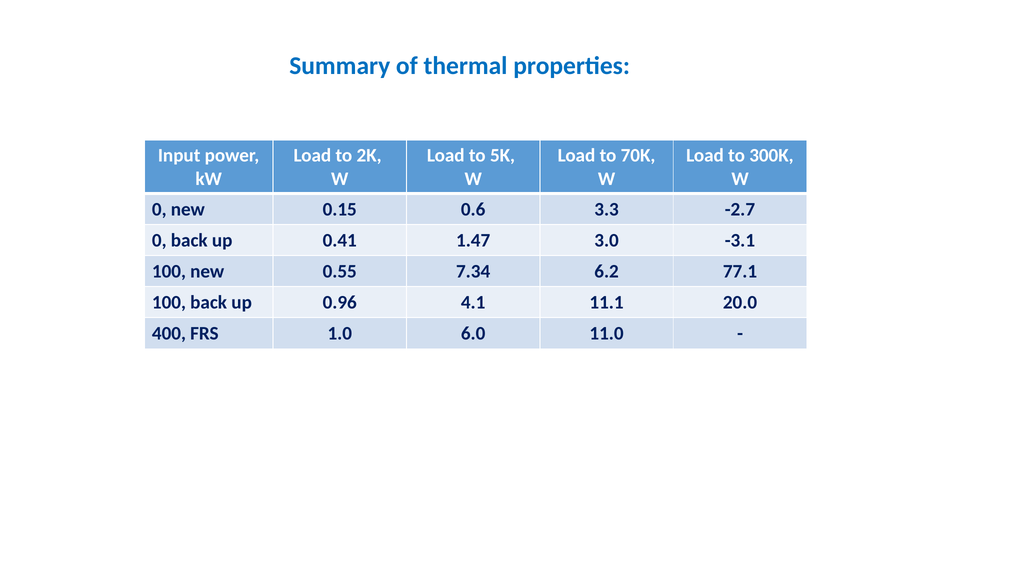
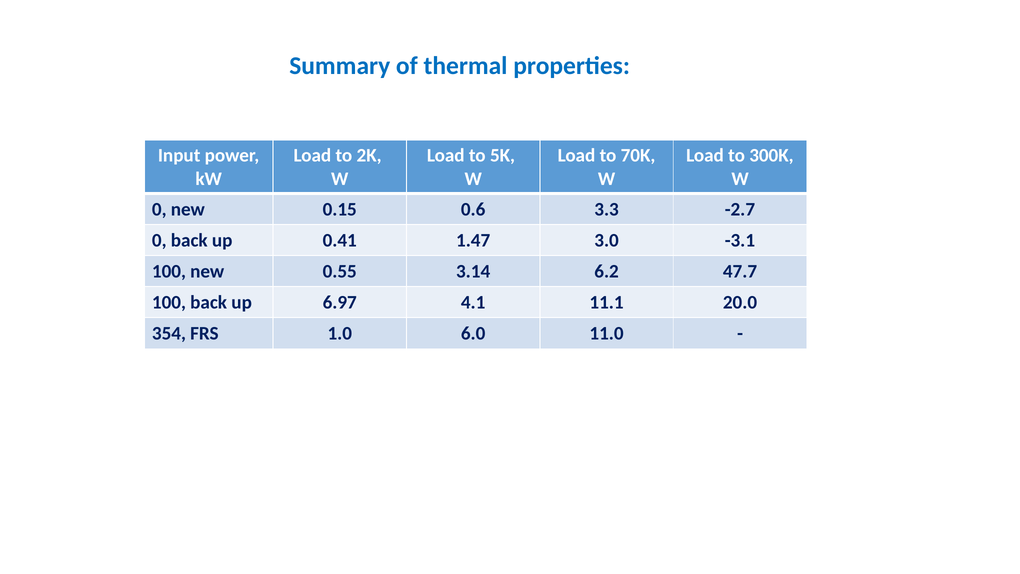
7.34: 7.34 -> 3.14 (473, 271)
77.1: 77.1 -> 47.7 (740, 271)
0.96: 0.96 -> 6.97 (340, 302)
400: 400 -> 354 (169, 333)
